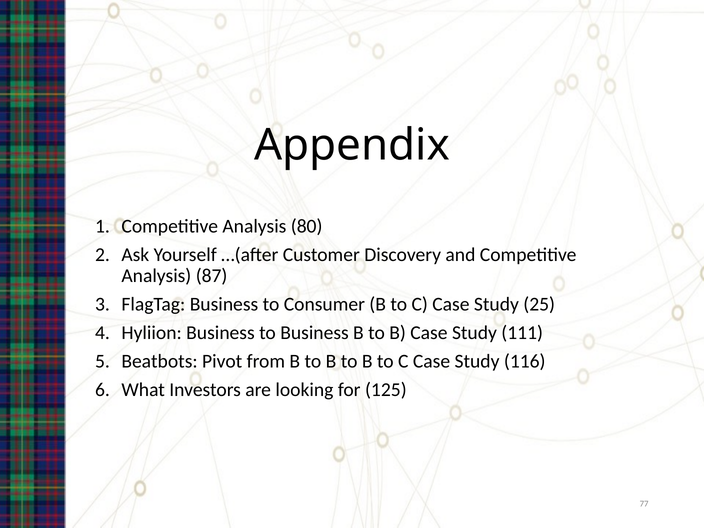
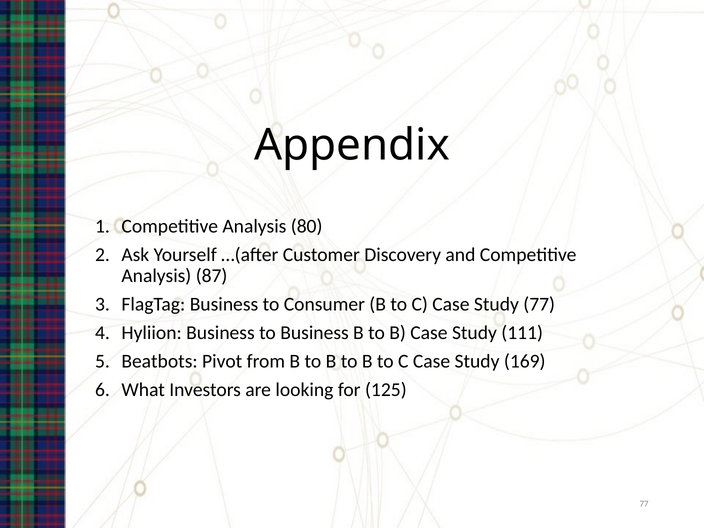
Study 25: 25 -> 77 (539, 304)
116: 116 -> 169 (525, 361)
